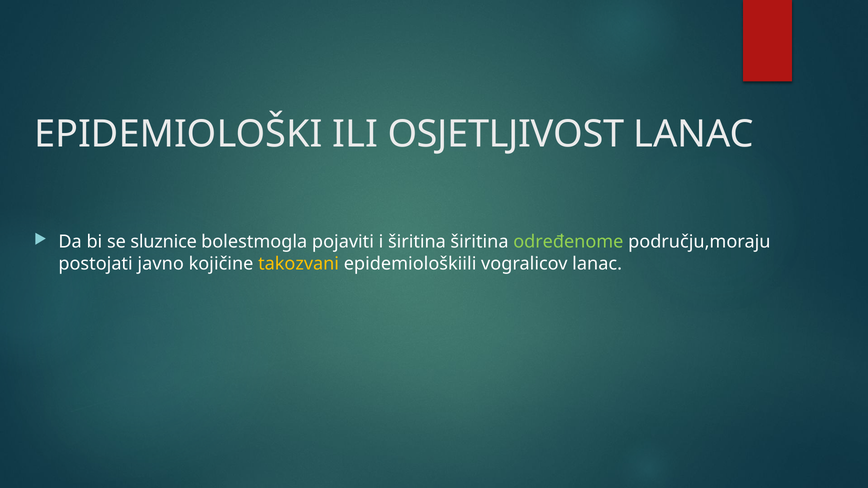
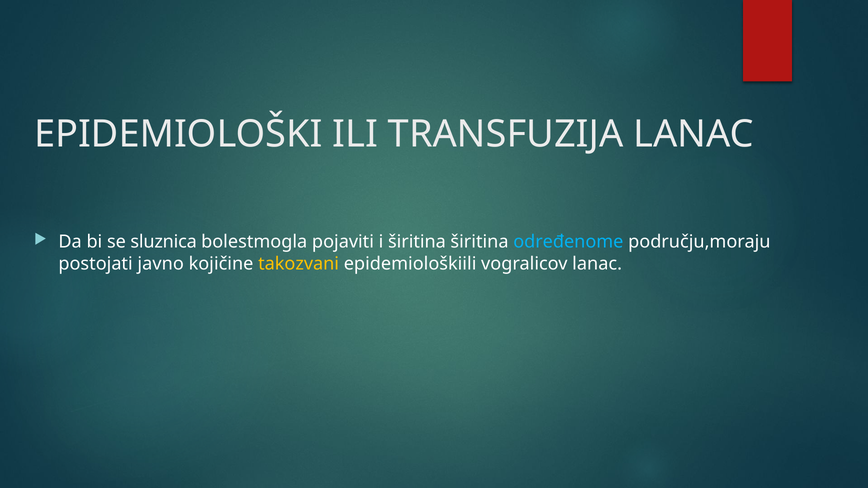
OSJETLJIVOST: OSJETLJIVOST -> TRANSFUZIJA (506, 134)
sluznice: sluznice -> sluznica (164, 242)
određenome colour: light green -> light blue (568, 242)
